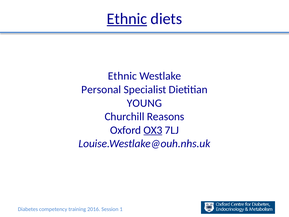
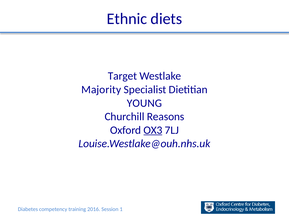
Ethnic underline: present -> none (127, 19)
Ethnic: Ethnic -> Target (123, 76)
Personal: Personal -> Majority (101, 89)
